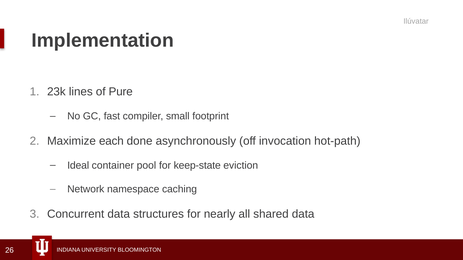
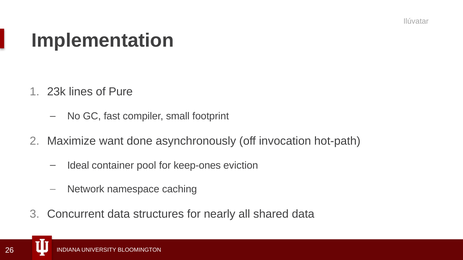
each: each -> want (111, 141)
keep-state: keep-state -> keep-ones (197, 166)
